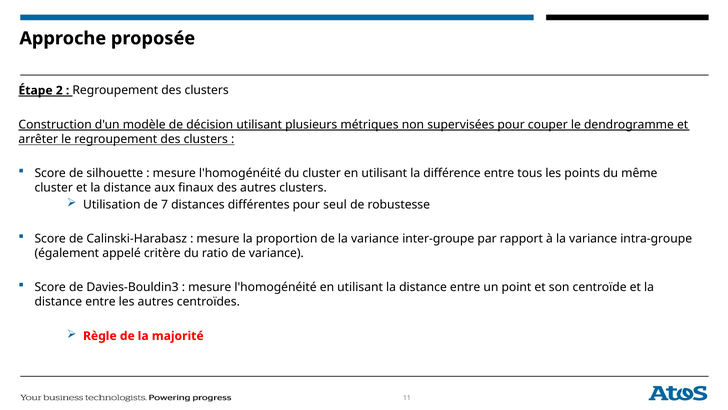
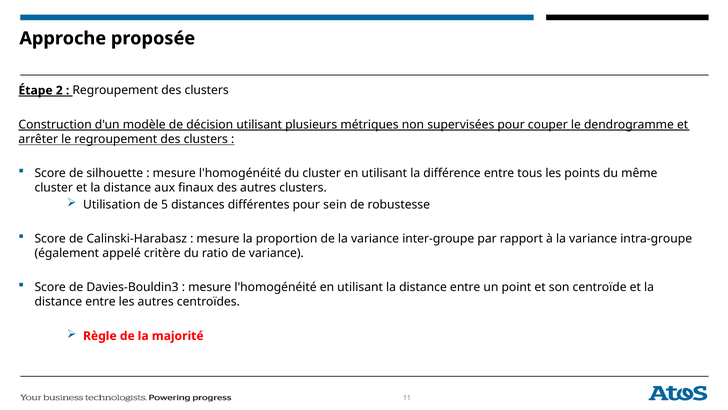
7: 7 -> 5 (165, 204)
seul: seul -> sein (335, 204)
